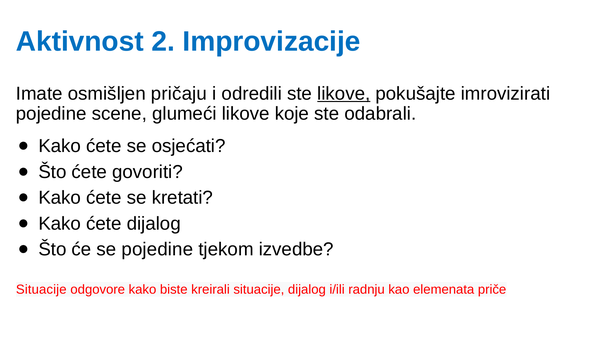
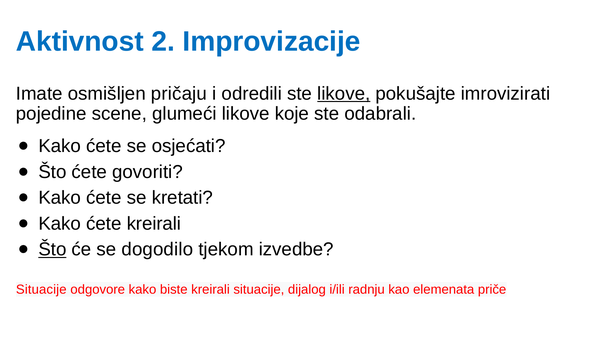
ćete dijalog: dijalog -> kreirali (154, 224)
Što underline: none -> present (52, 249)
se pojedine: pojedine -> dogodilo (157, 249)
